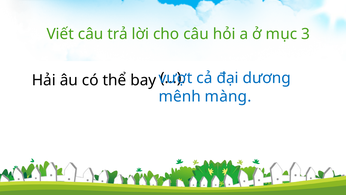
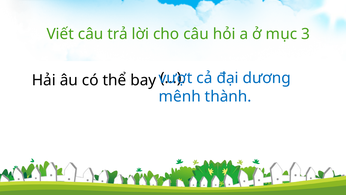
màng: màng -> thành (228, 96)
